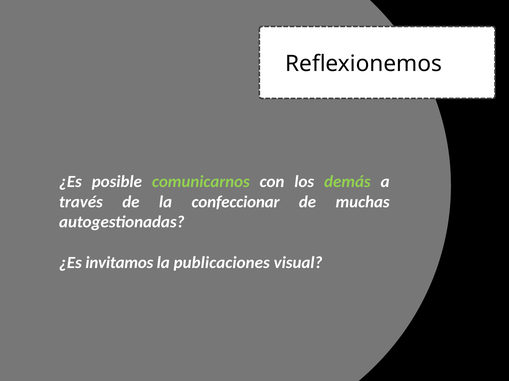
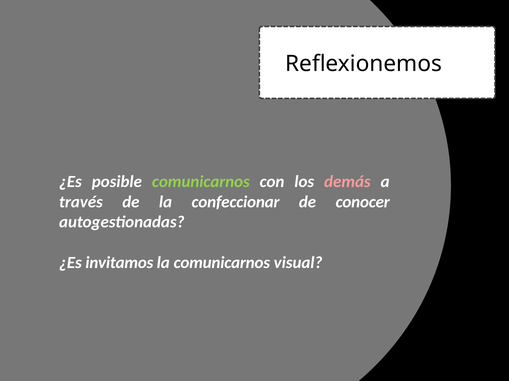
demás colour: light green -> pink (347, 182)
muchas: muchas -> conocer (363, 202)
la publicaciones: publicaciones -> comunicarnos (222, 263)
